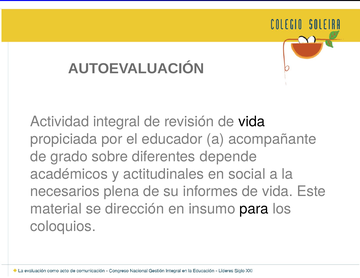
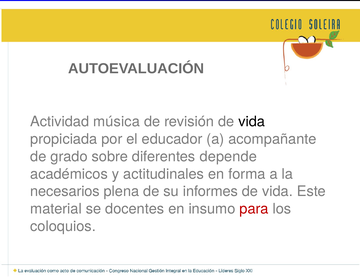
integral: integral -> música (116, 122)
social: social -> forma (247, 174)
dirección: dirección -> docentes (135, 209)
para colour: black -> red (254, 209)
